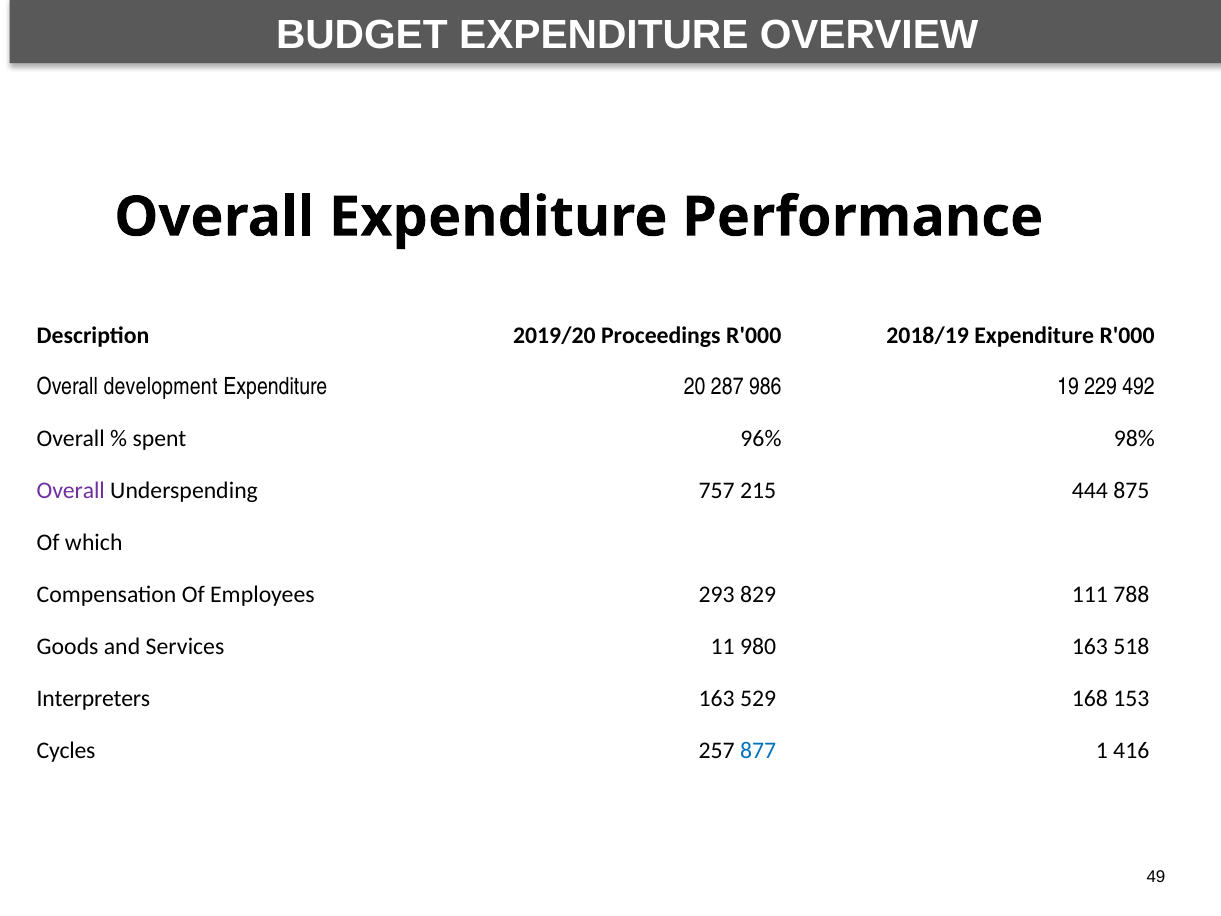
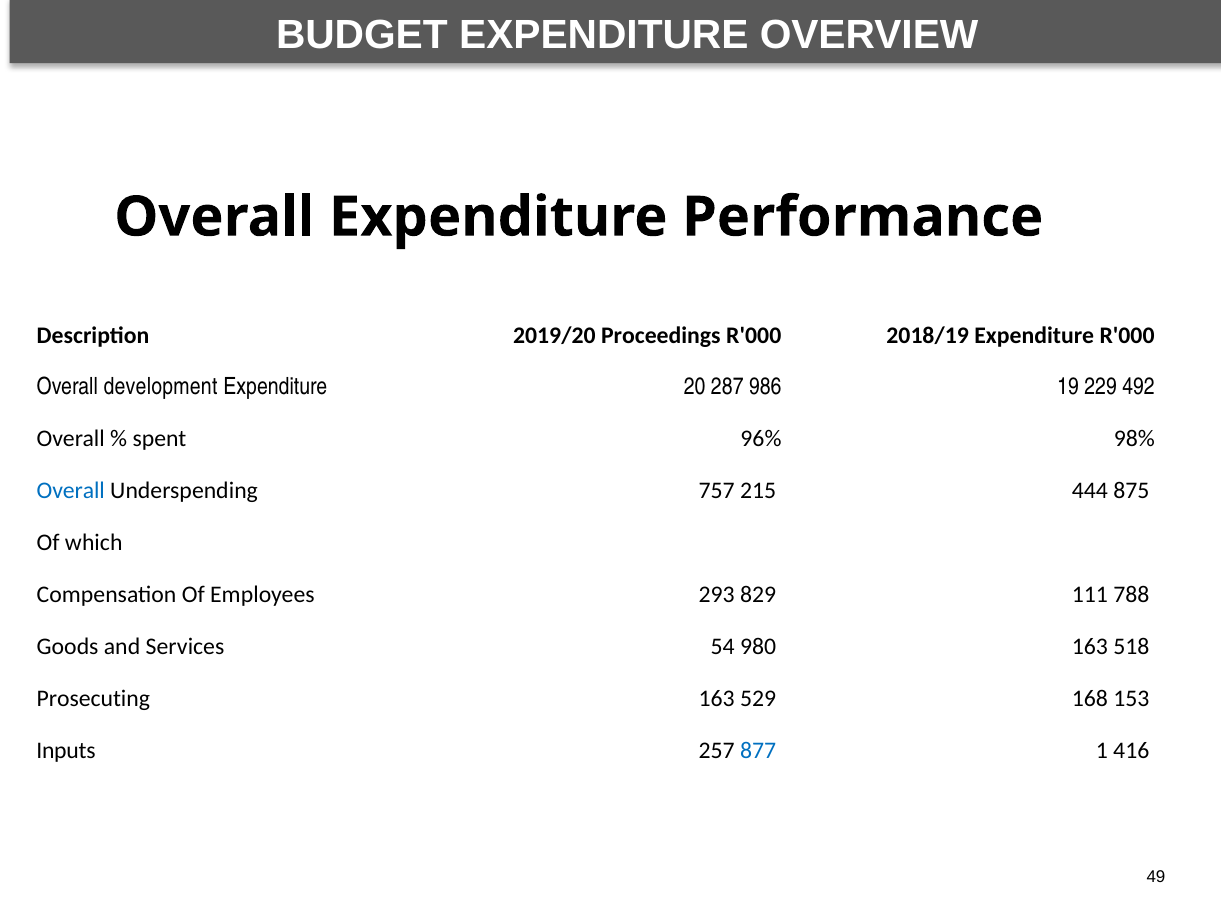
Overall colour: purple -> blue (71, 491)
11: 11 -> 54 (723, 646)
Interpreters: Interpreters -> Prosecuting (93, 698)
Cycles: Cycles -> Inputs (66, 750)
